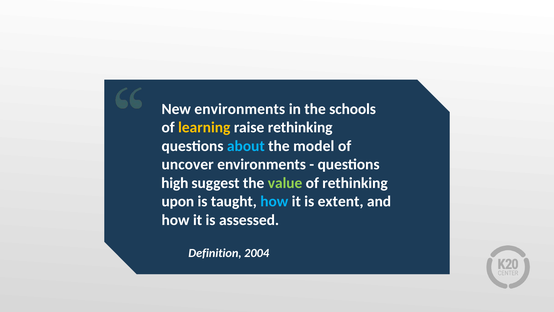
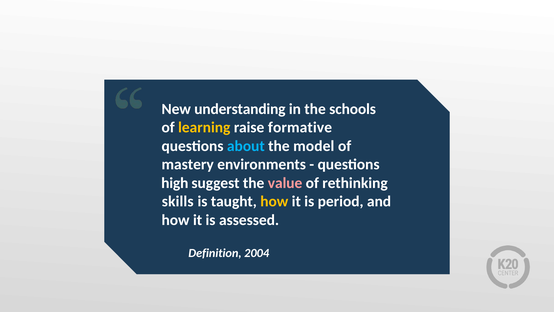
New environments: environments -> understanding (240, 109)
raise rethinking: rethinking -> formative (300, 127)
uncover: uncover -> mastery (188, 164)
value colour: light green -> pink (285, 183)
upon: upon -> skills (178, 201)
how colour: light blue -> yellow (274, 201)
extent: extent -> period (341, 201)
